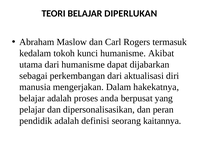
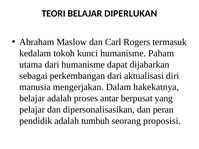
Akibat: Akibat -> Paham (161, 53)
anda: anda -> antar (109, 98)
definisi: definisi -> tumbuh (95, 121)
kaitannya: kaitannya -> proposisi (162, 121)
